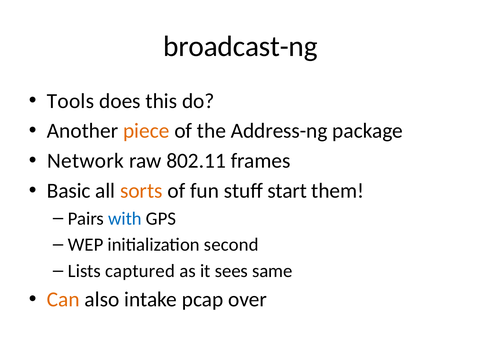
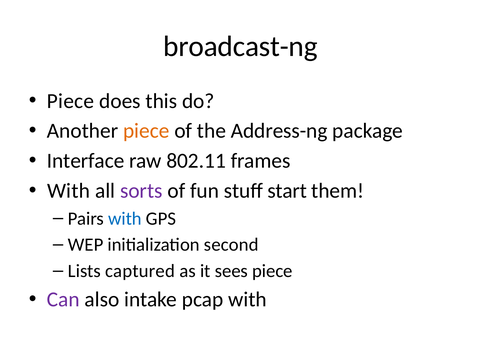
Tools: Tools -> Piece (71, 101)
Network: Network -> Interface (86, 161)
Basic: Basic -> With (68, 191)
sorts colour: orange -> purple (141, 191)
sees same: same -> piece (272, 271)
Can colour: orange -> purple (63, 299)
pcap over: over -> with (247, 299)
